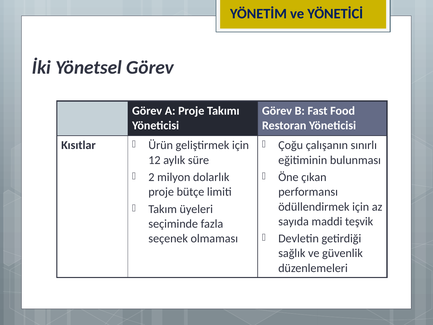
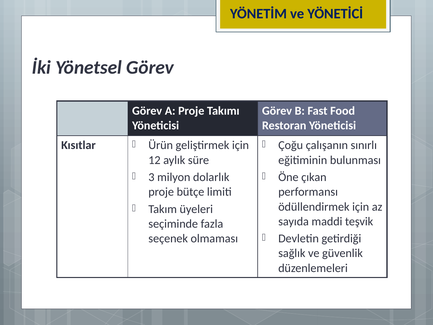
2: 2 -> 3 (151, 177)
